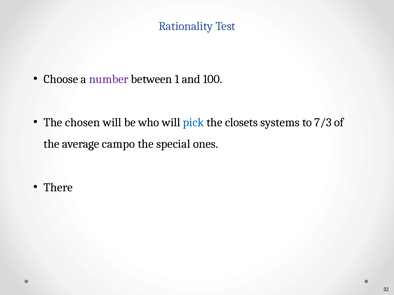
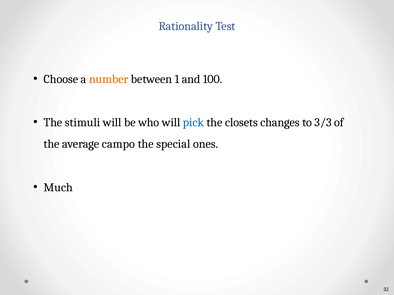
number colour: purple -> orange (109, 79)
chosen: chosen -> stimuli (83, 123)
systems: systems -> changes (280, 123)
7/3: 7/3 -> 3/3 (323, 123)
There: There -> Much (58, 188)
